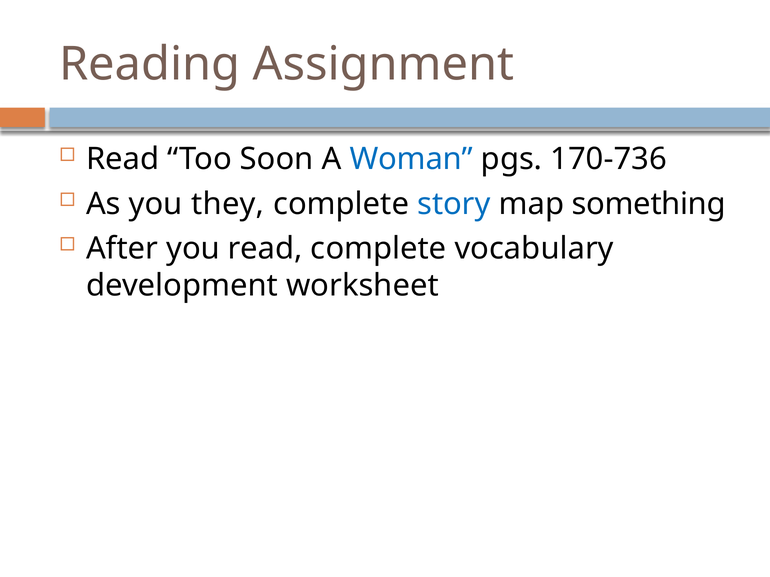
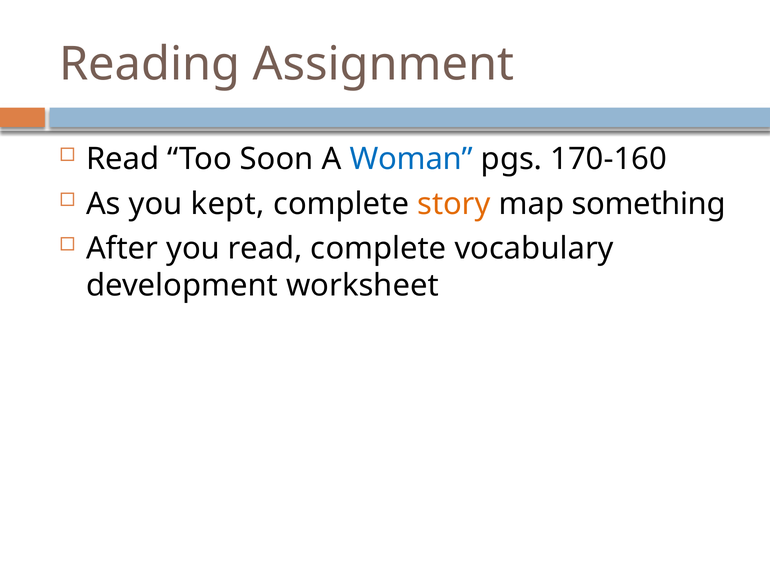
170-736: 170-736 -> 170-160 (609, 159)
they: they -> kept (228, 204)
story colour: blue -> orange (454, 204)
